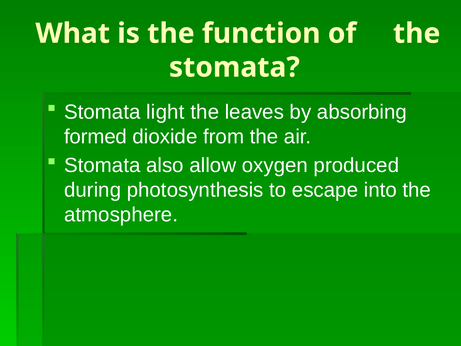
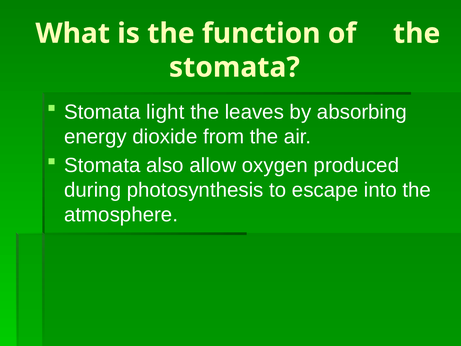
formed: formed -> energy (95, 137)
